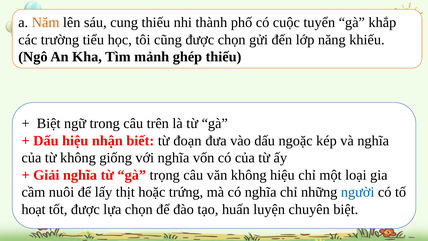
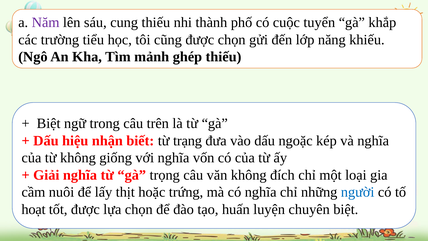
Năm colour: orange -> purple (46, 23)
đoạn: đoạn -> trạng (188, 141)
không hiệu: hiệu -> đích (282, 175)
